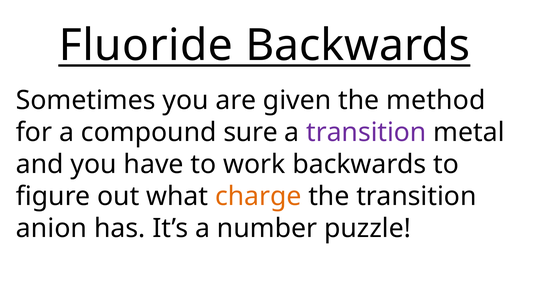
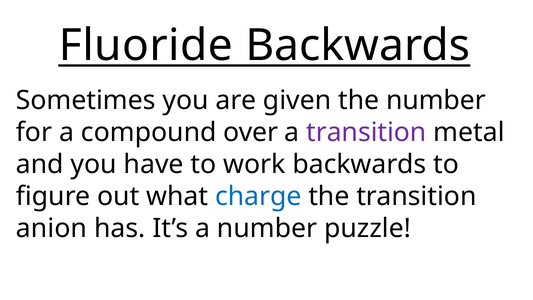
the method: method -> number (436, 100)
sure: sure -> over (251, 132)
charge colour: orange -> blue (258, 196)
